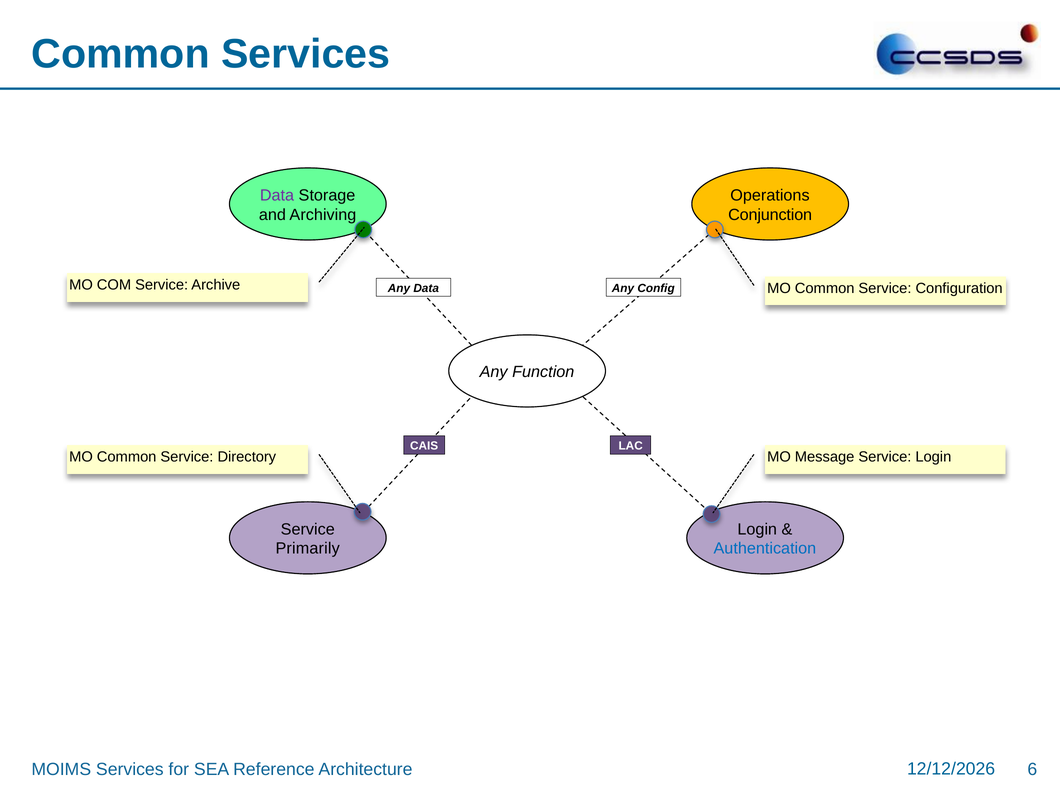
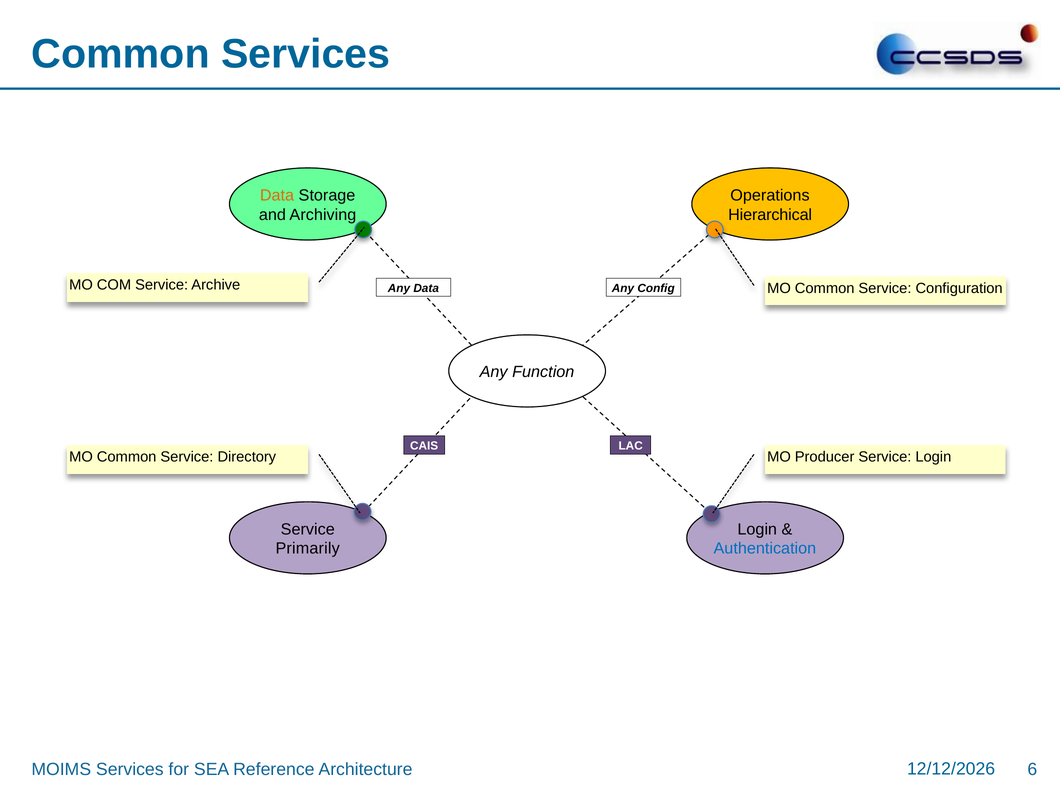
Data colour: purple -> orange (277, 195)
Conjunction: Conjunction -> Hierarchical (770, 215)
Message: Message -> Producer (825, 457)
